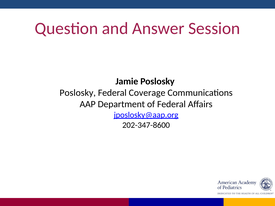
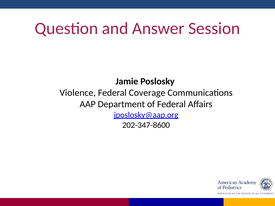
Poslosky: Poslosky -> Violence (78, 93)
